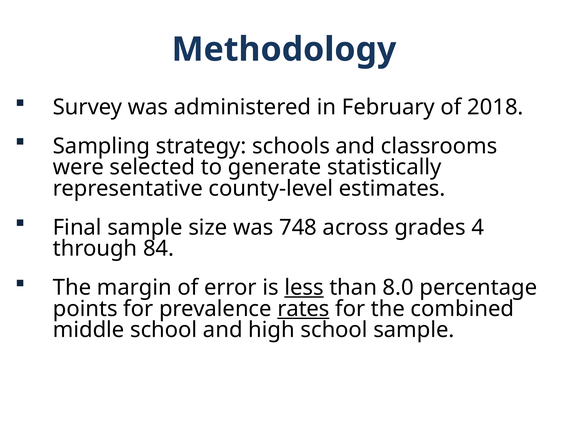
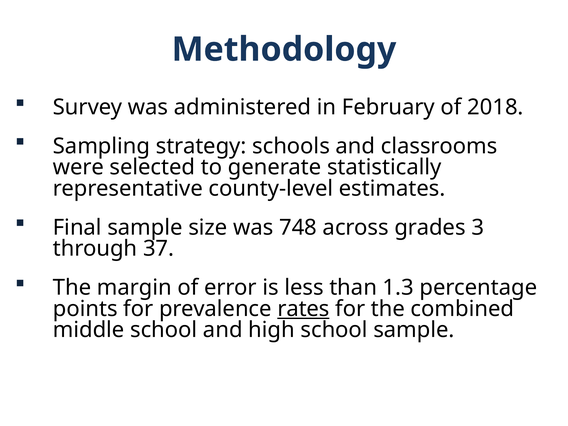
4: 4 -> 3 (478, 227)
84: 84 -> 37 (159, 249)
less underline: present -> none (304, 288)
8.0: 8.0 -> 1.3 (398, 288)
